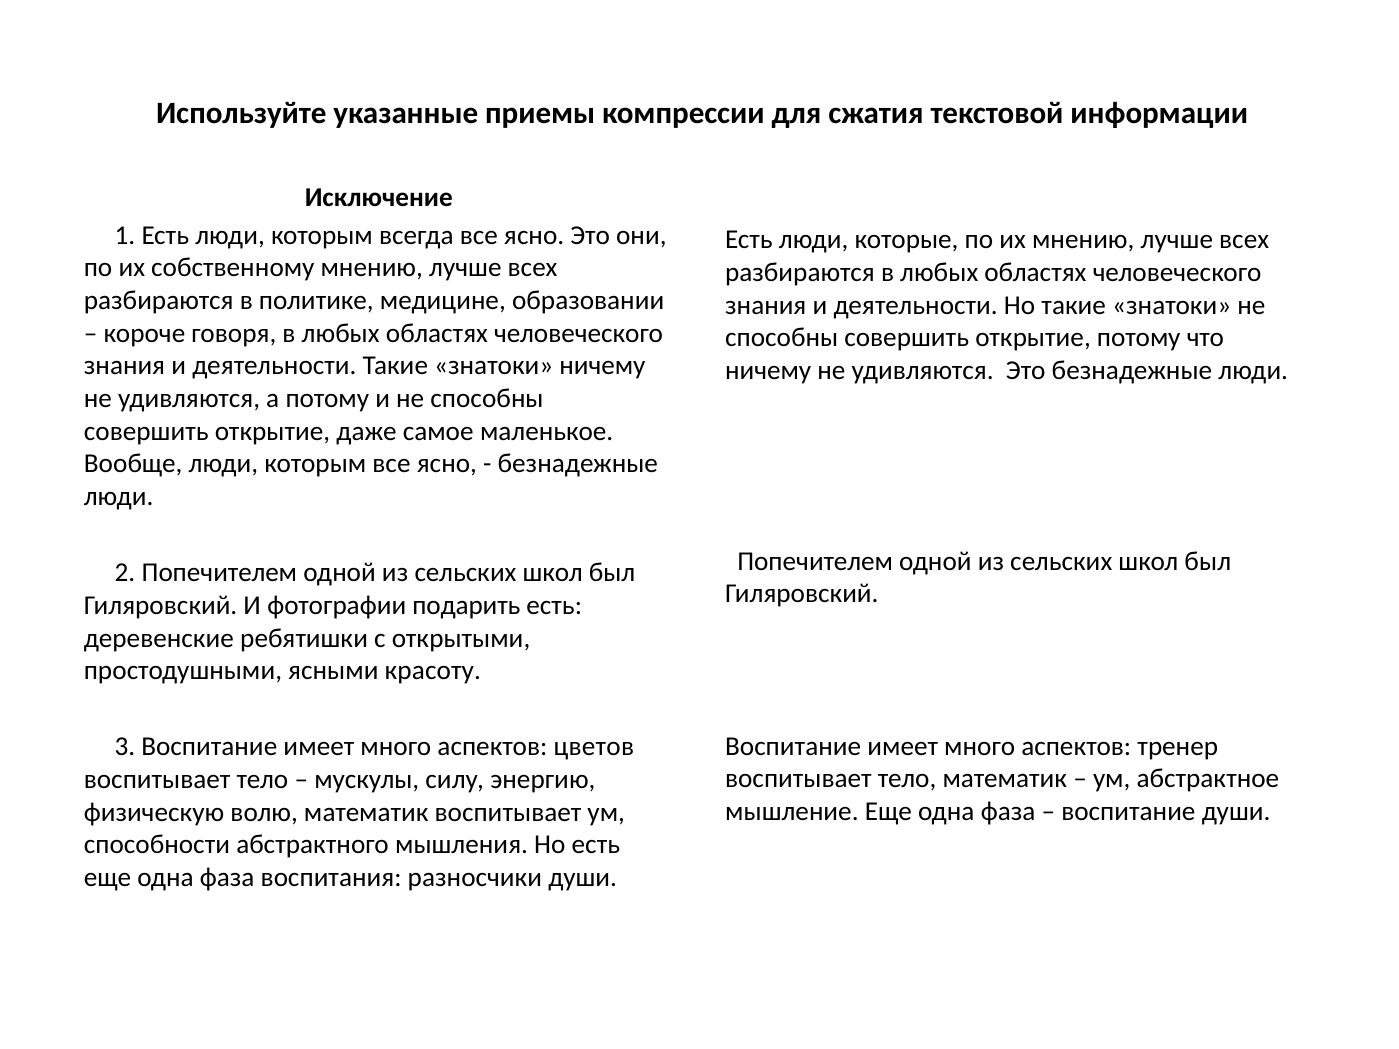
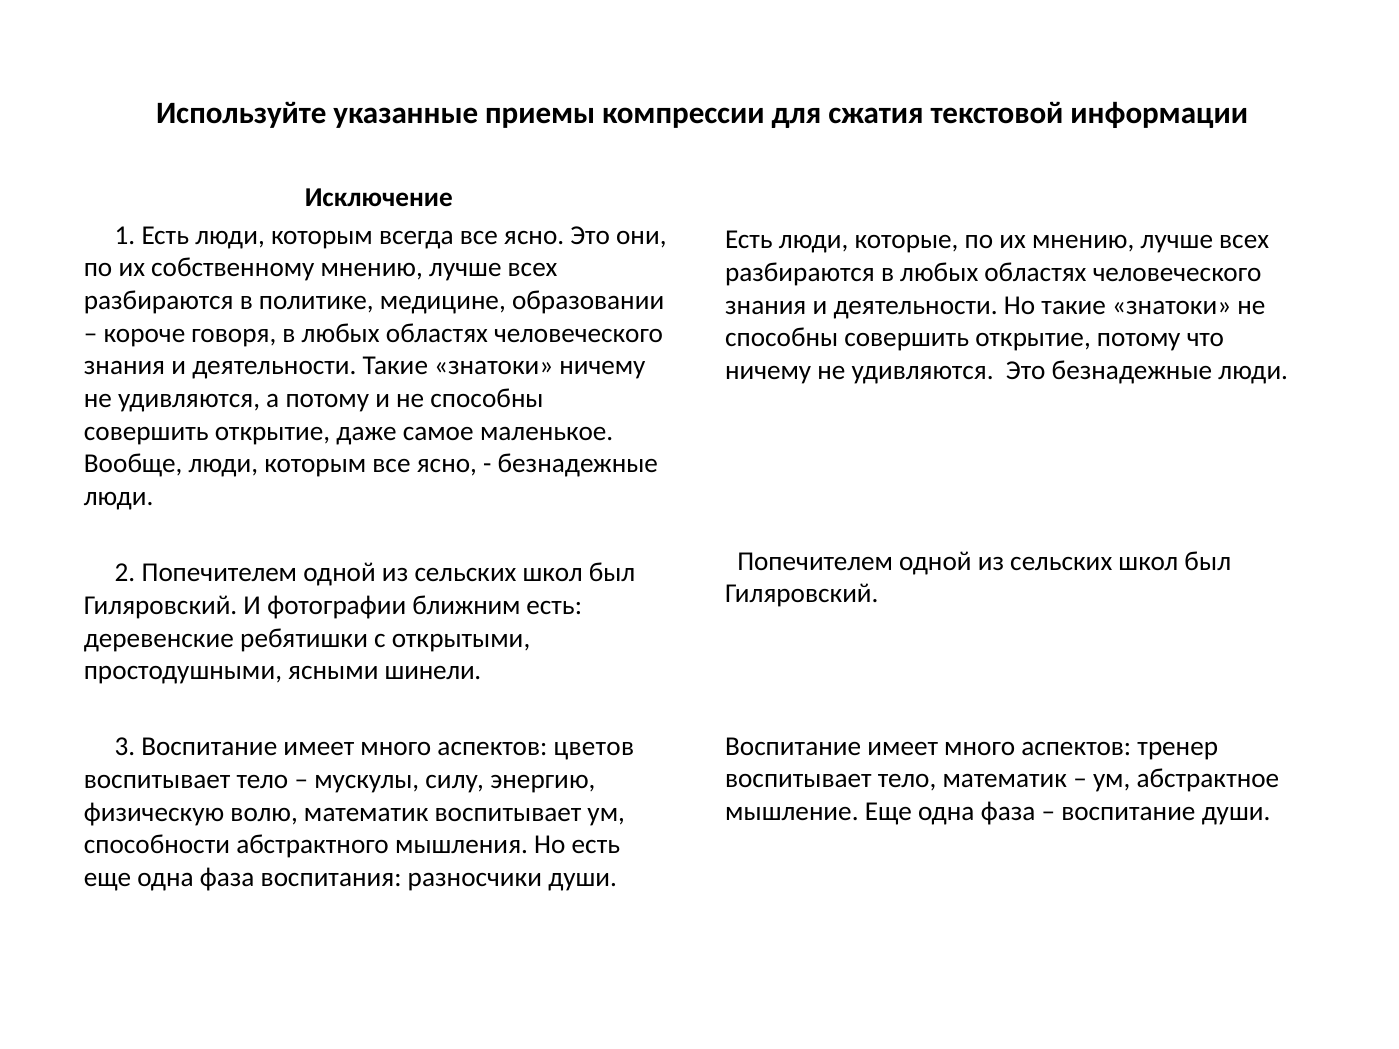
подарить: подарить -> ближним (466, 606)
красоту: красоту -> шинели (433, 671)
